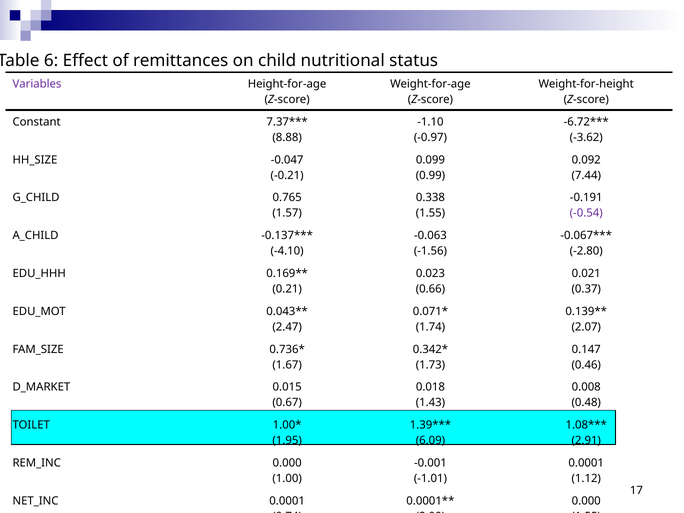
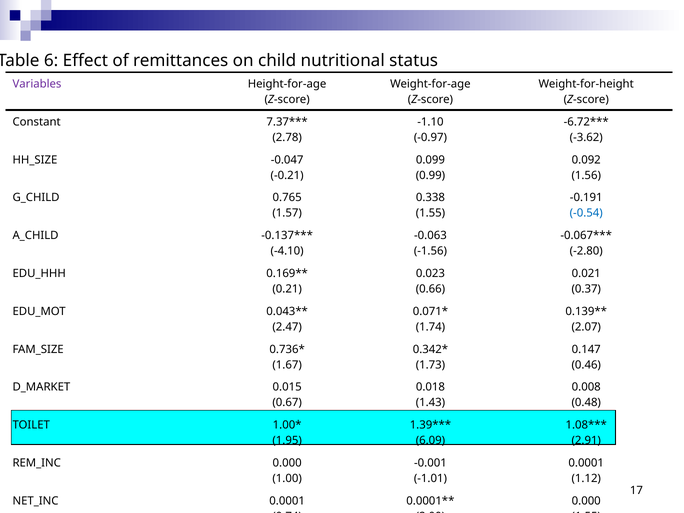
8.88: 8.88 -> 2.78 (287, 137)
7.44: 7.44 -> 1.56 (586, 175)
-0.54 colour: purple -> blue (586, 213)
